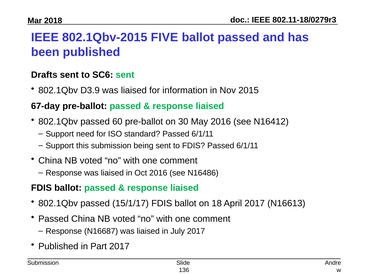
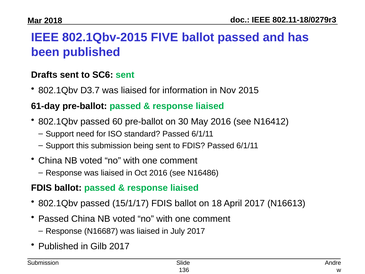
D3.9: D3.9 -> D3.7 (90, 90)
67-day: 67-day -> 61-day (45, 106)
Part: Part -> Gilb (99, 246)
